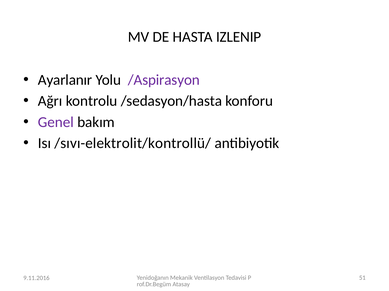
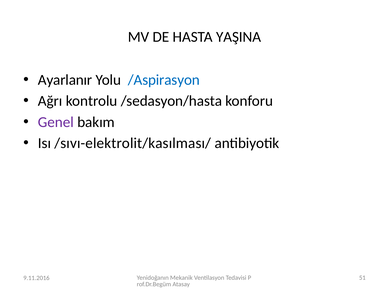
IZLENIP: IZLENIP -> YAŞINA (239, 37)
/Aspirasyon colour: purple -> blue (164, 80)
/sıvı-elektrolit/kontrollü/: /sıvı-elektrolit/kontrollü/ -> /sıvı-elektrolit/kasılması/ (133, 144)
